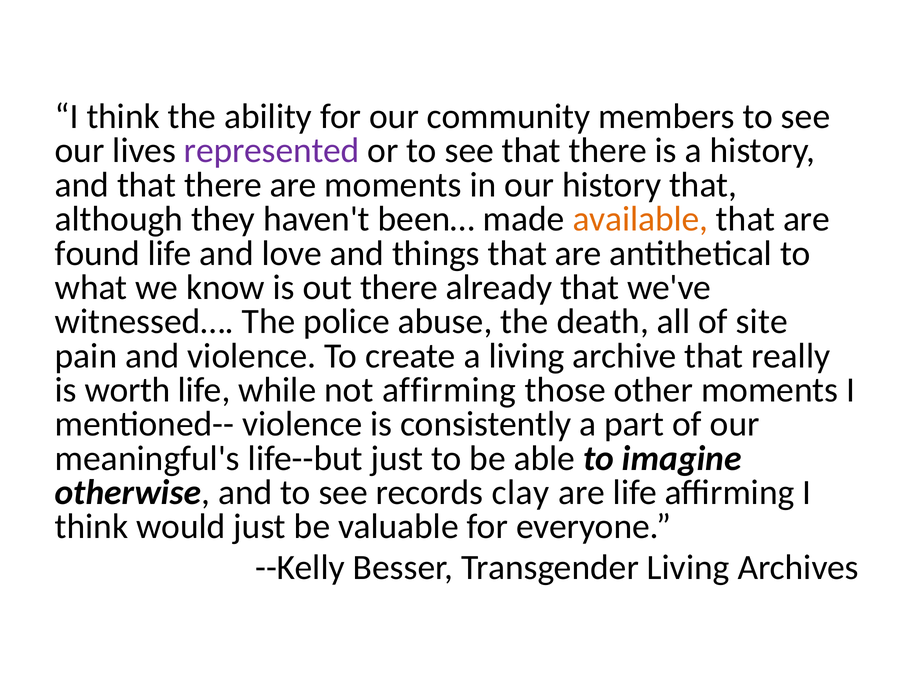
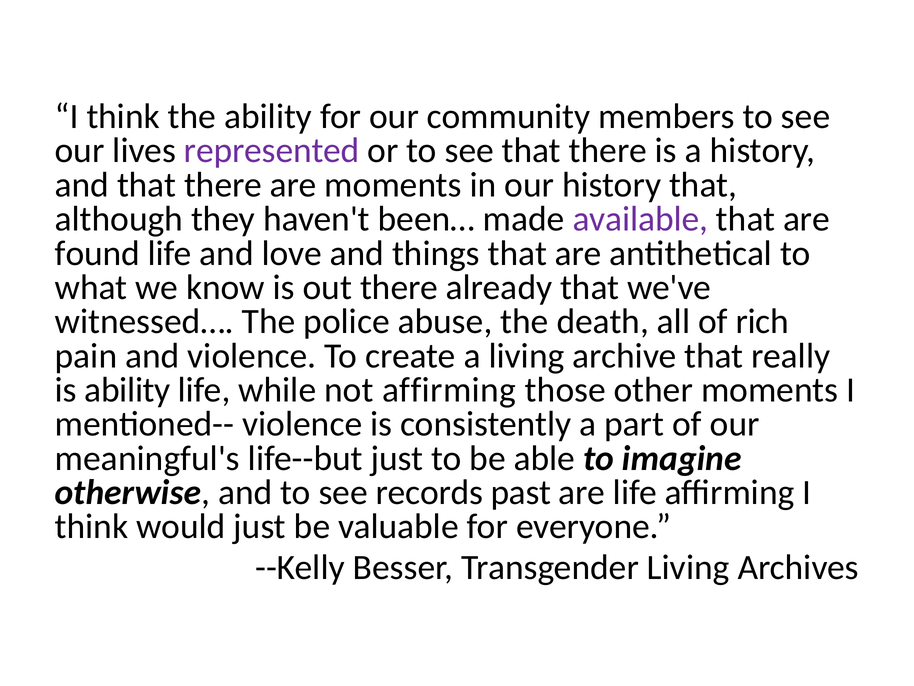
available colour: orange -> purple (640, 219)
site: site -> rich (762, 321)
is worth: worth -> ability (127, 390)
clay: clay -> past (521, 492)
